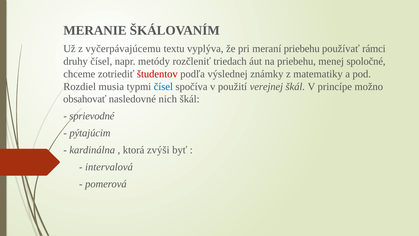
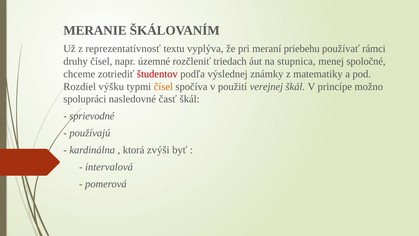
vyčerpávajúcemu: vyčerpávajúcemu -> reprezentatívnosť (123, 49)
metódy: metódy -> územné (154, 61)
na priebehu: priebehu -> stupnica (296, 61)
musia: musia -> výšku (111, 86)
čísel colour: blue -> orange (163, 86)
obsahovať: obsahovať -> spolupráci (85, 99)
nich: nich -> časť (168, 99)
pýtajúcim: pýtajúcim -> používajú (90, 133)
